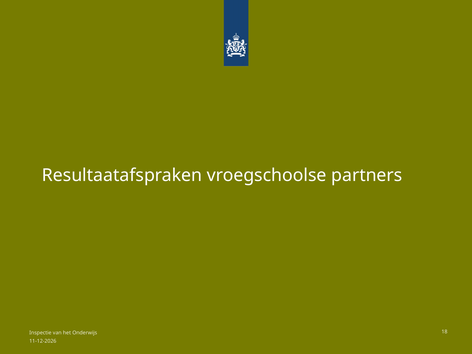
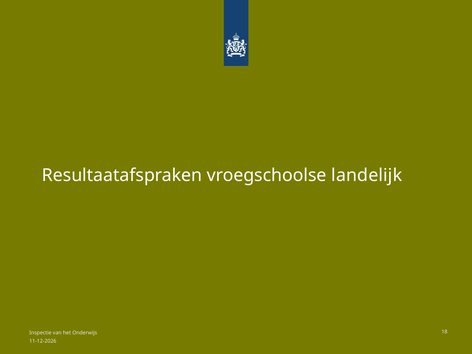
partners: partners -> landelijk (367, 175)
